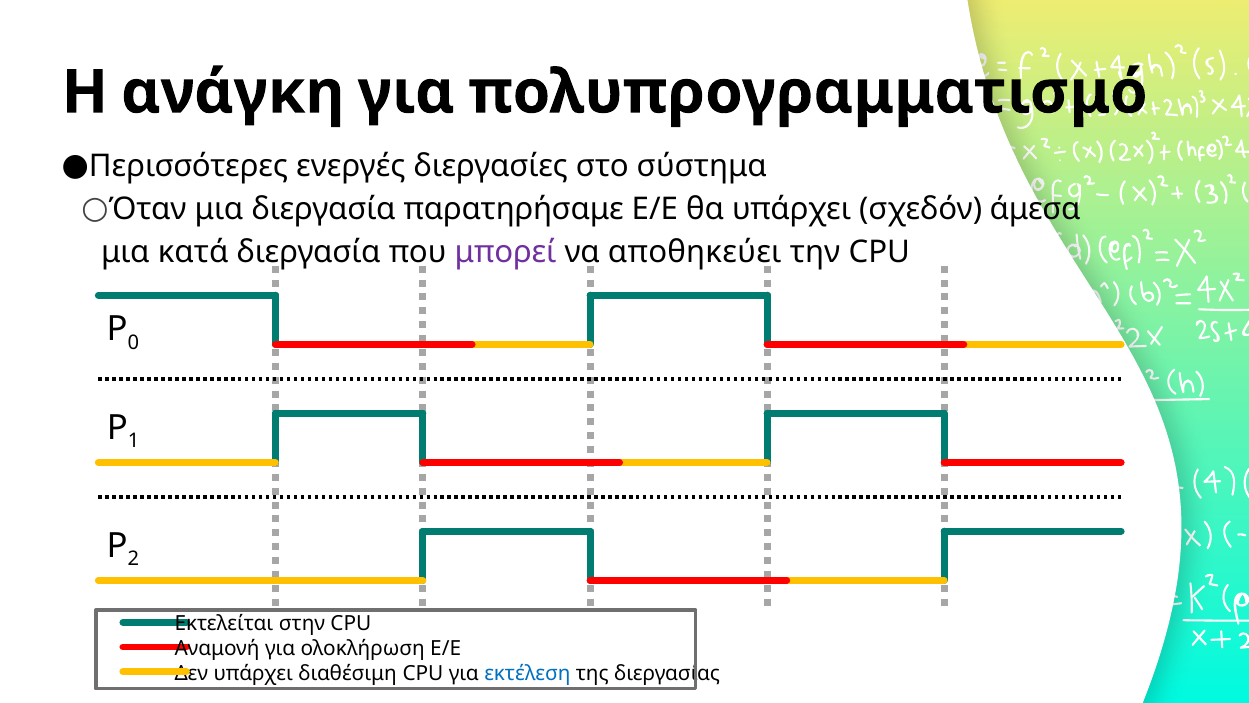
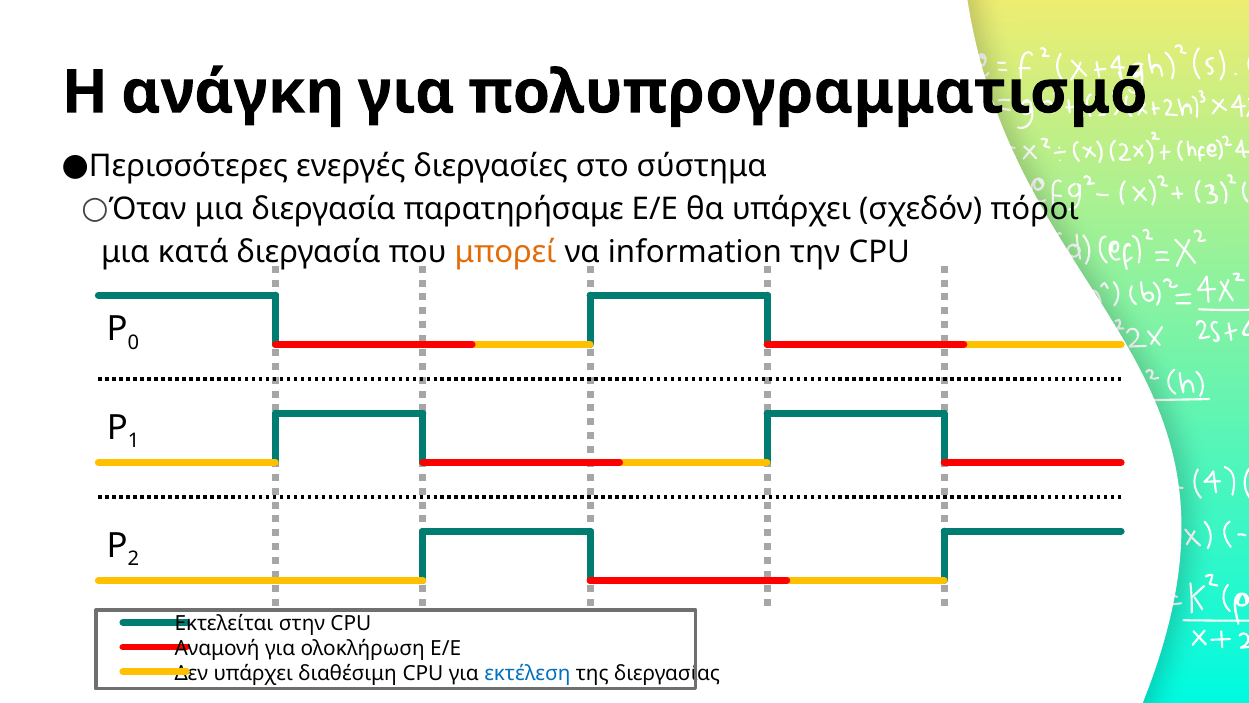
άμεσα: άμεσα -> πόροι (1035, 209)
μπορεί colour: purple -> orange (506, 252)
αποθηκεύει: αποθηκεύει -> information (695, 252)
